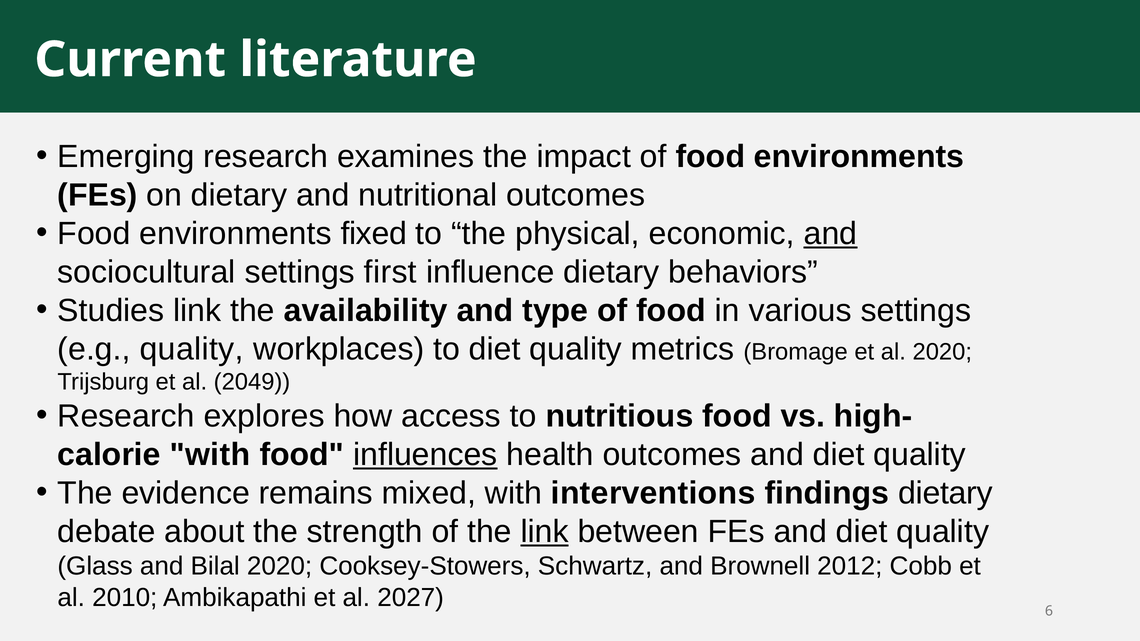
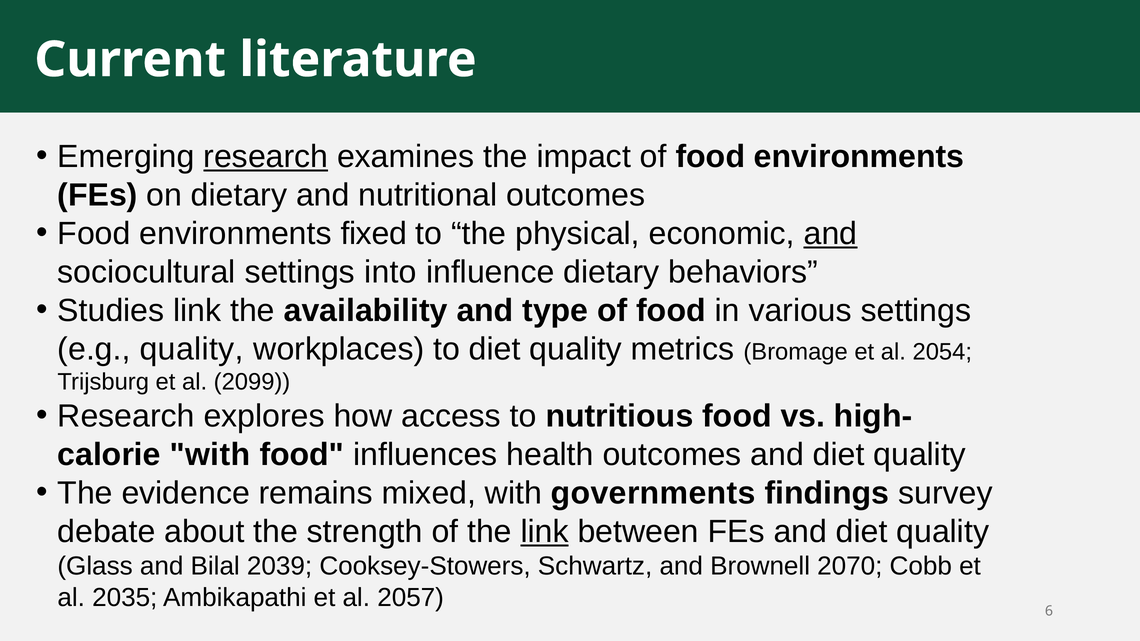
research underline: none -> present (266, 157)
first: first -> into (390, 272)
al 2020: 2020 -> 2054 (942, 352)
2049: 2049 -> 2099 (252, 382)
influences underline: present -> none (425, 455)
interventions: interventions -> governments (653, 493)
findings dietary: dietary -> survey (945, 493)
Bilal 2020: 2020 -> 2039 (280, 566)
2012: 2012 -> 2070 (850, 566)
2010: 2010 -> 2035 (125, 598)
2027: 2027 -> 2057 (411, 598)
